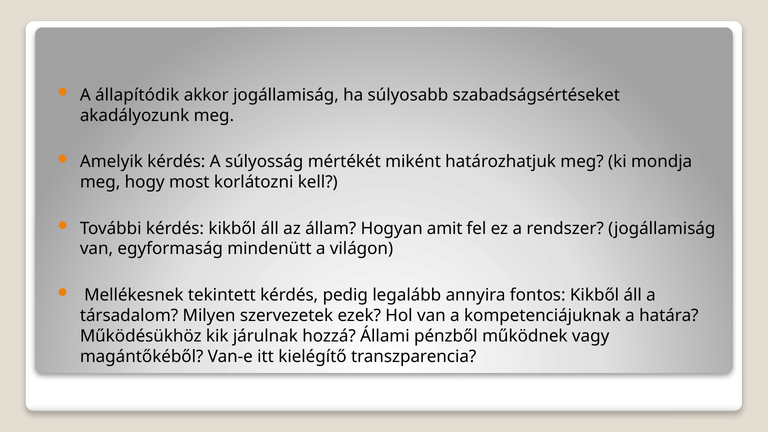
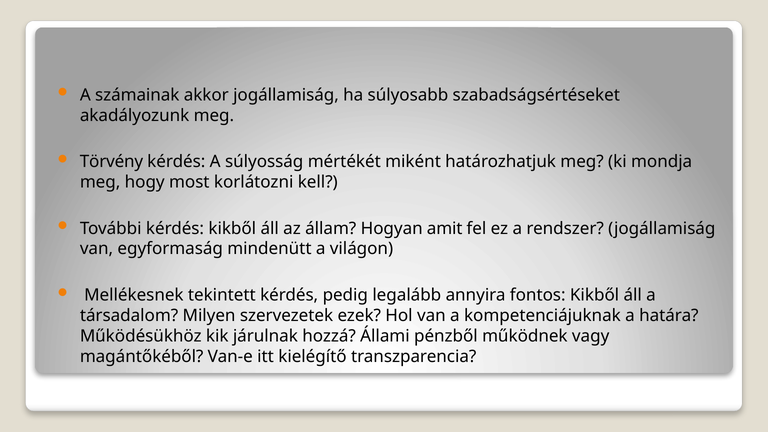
állapítódik: állapítódik -> számainak (137, 95)
Amelyik: Amelyik -> Törvény (111, 162)
